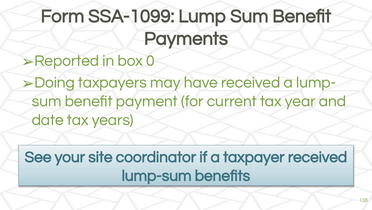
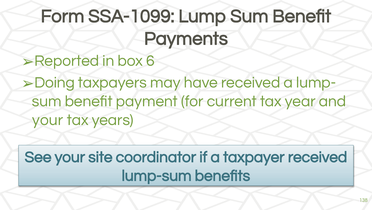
0: 0 -> 6 (150, 61)
date: date -> your (48, 119)
